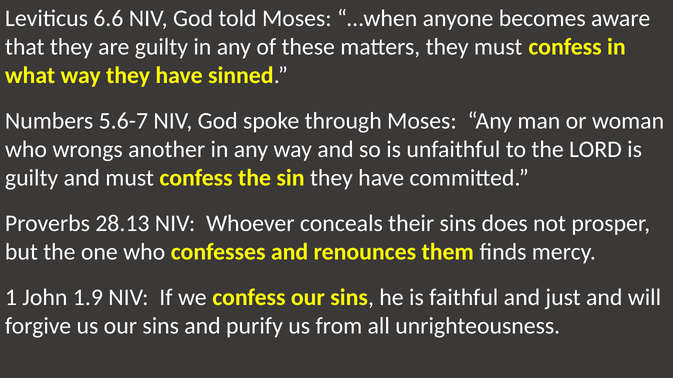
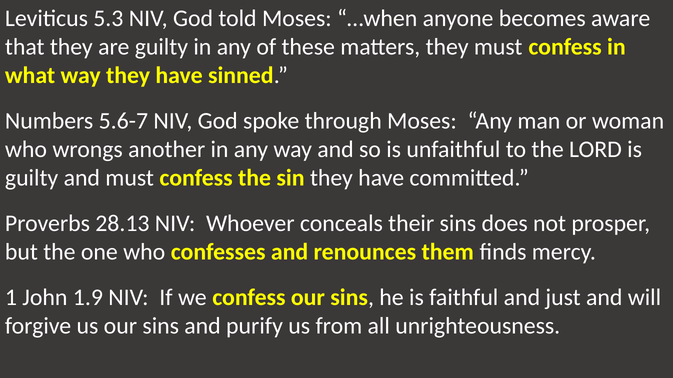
6.6: 6.6 -> 5.3 (108, 18)
